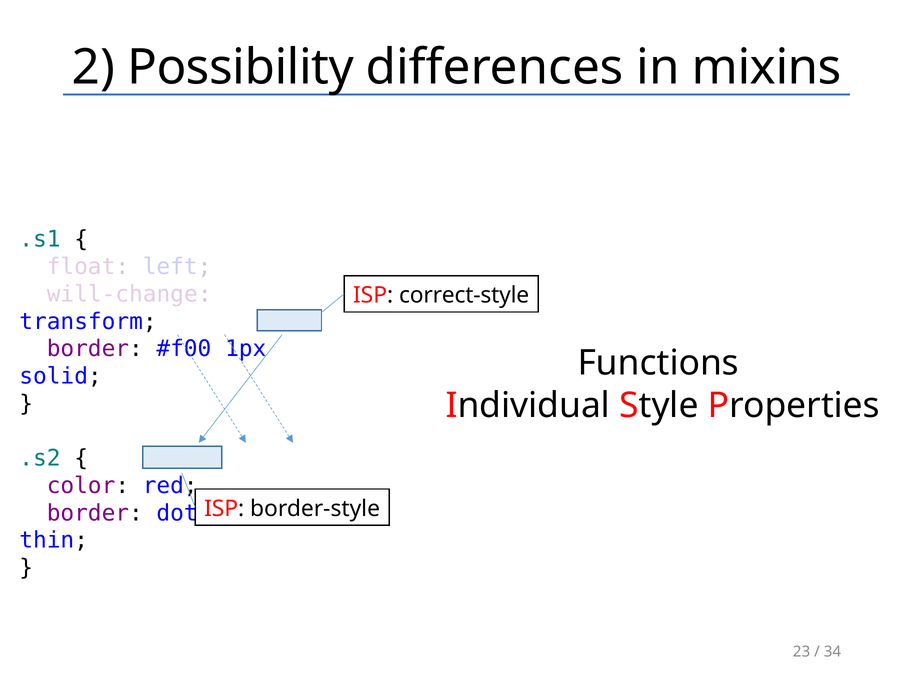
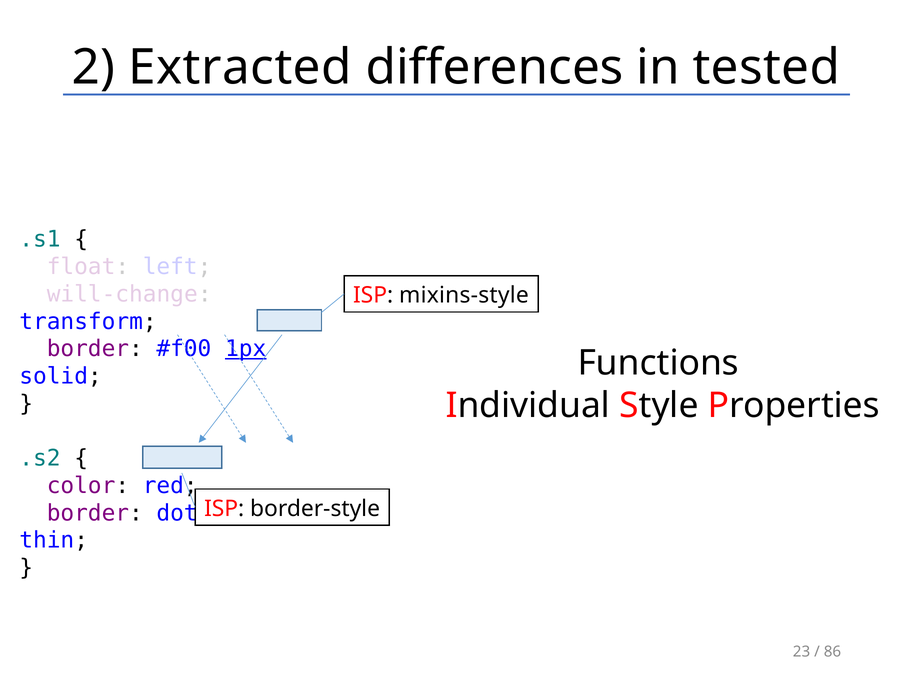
Possibility: Possibility -> Extracted (240, 68)
mixins: mixins -> tested (766, 68)
correct-style: correct-style -> mixins-style (464, 296)
1px underline: none -> present (246, 349)
34: 34 -> 86 (832, 653)
